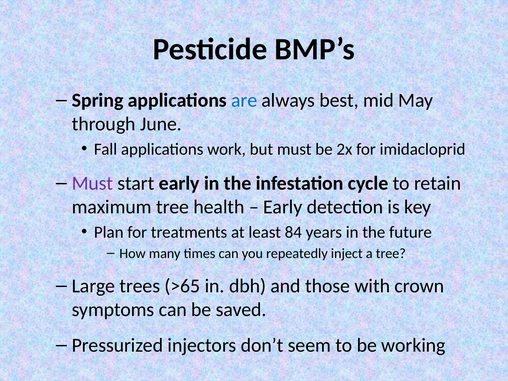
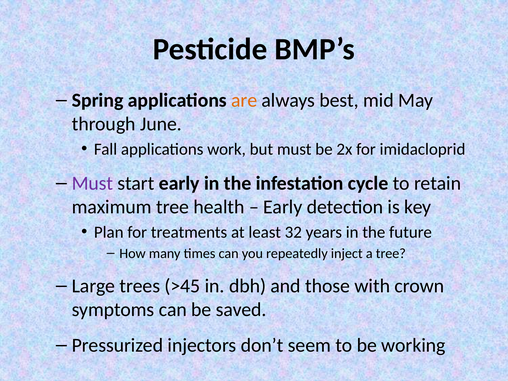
are colour: blue -> orange (244, 100)
84: 84 -> 32 (293, 232)
>65: >65 -> >45 (182, 286)
